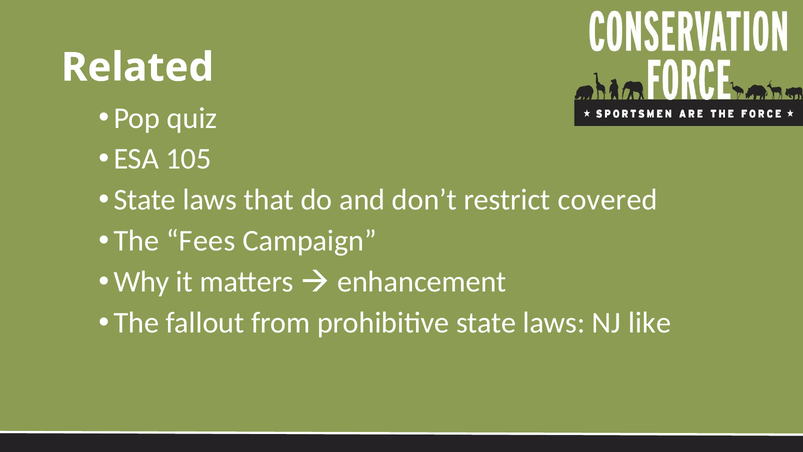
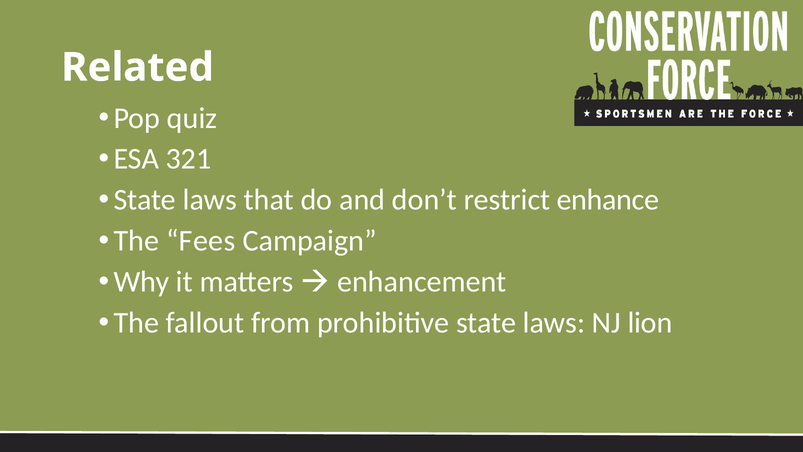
105: 105 -> 321 (189, 159)
covered: covered -> enhance (608, 200)
like: like -> lion (650, 323)
